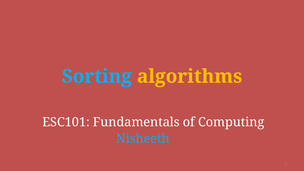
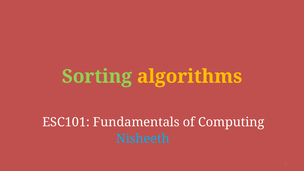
Sorting colour: light blue -> light green (97, 76)
